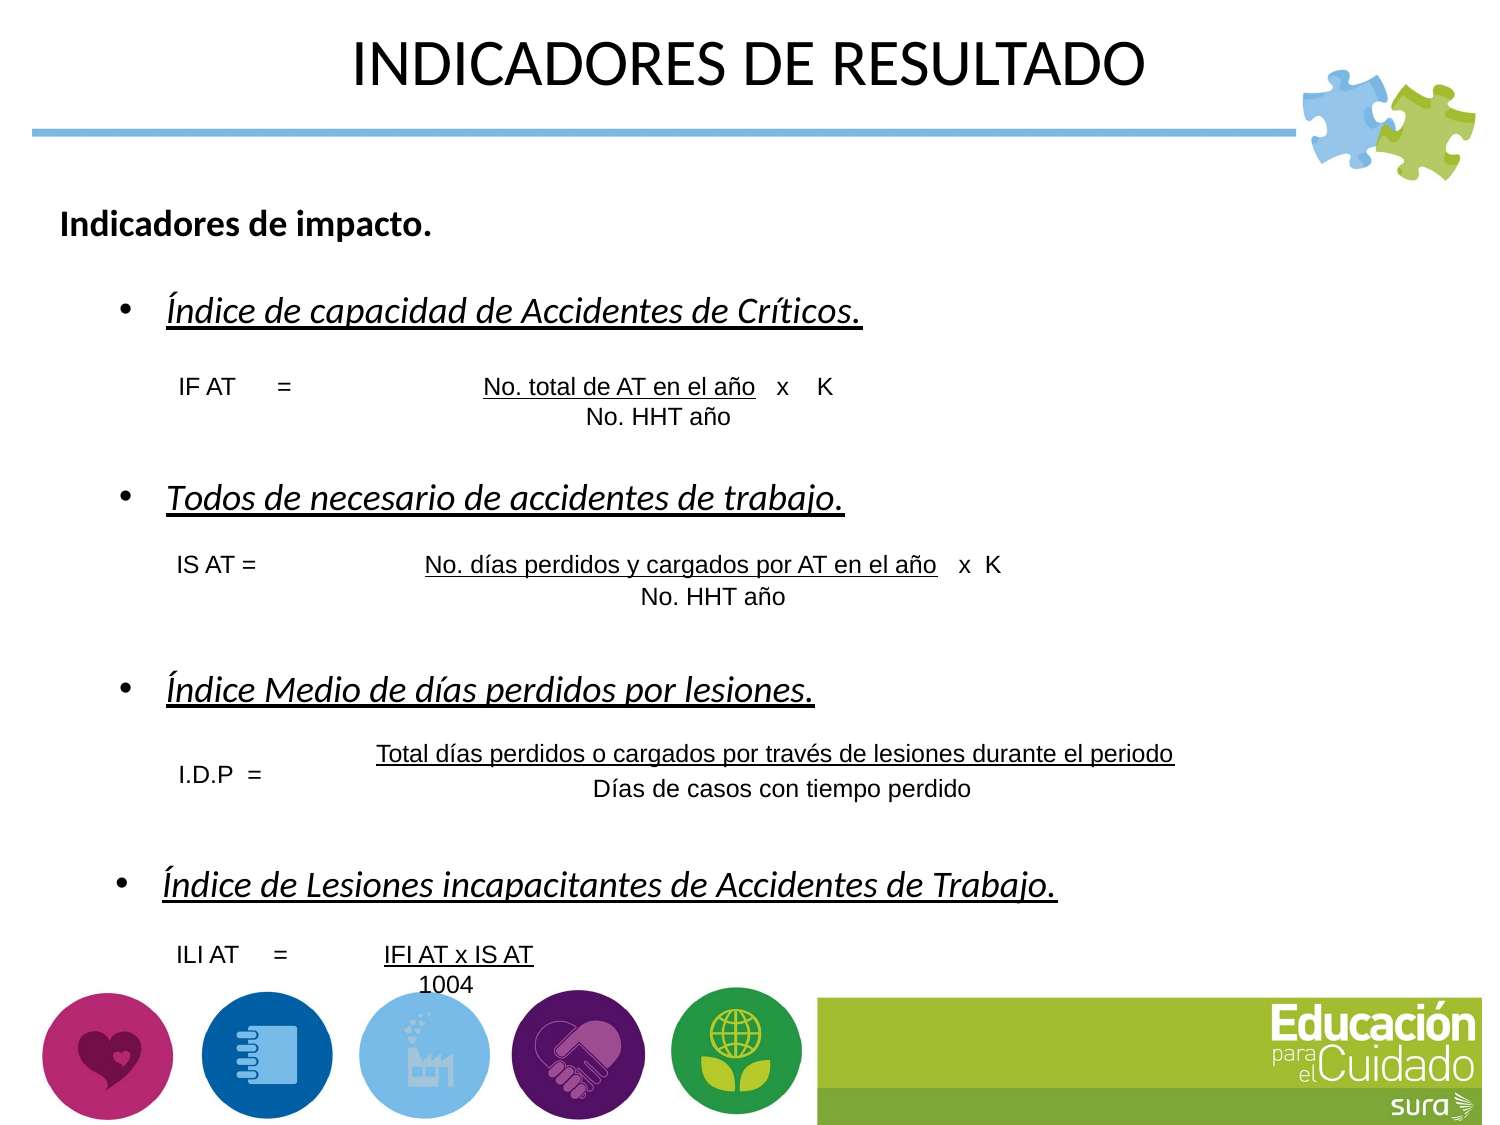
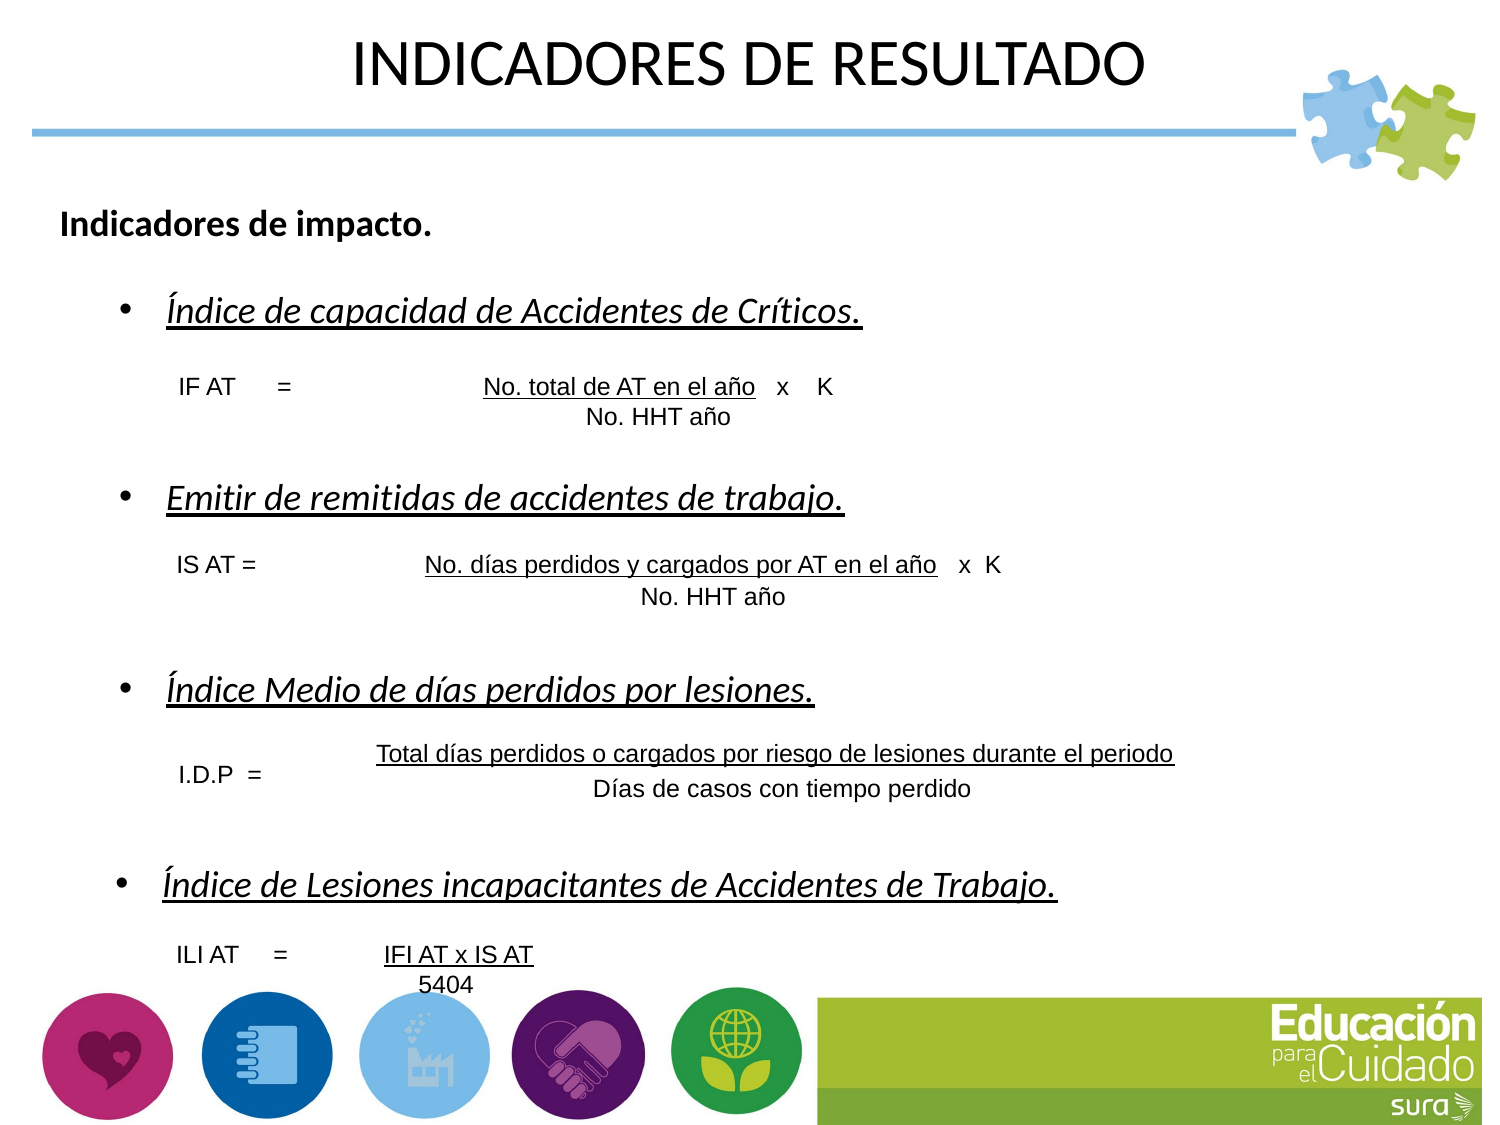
Todos: Todos -> Emitir (211, 498)
necesario: necesario -> remitidas (383, 498)
través: través -> riesgo (799, 754)
1004: 1004 -> 5404 (446, 985)
